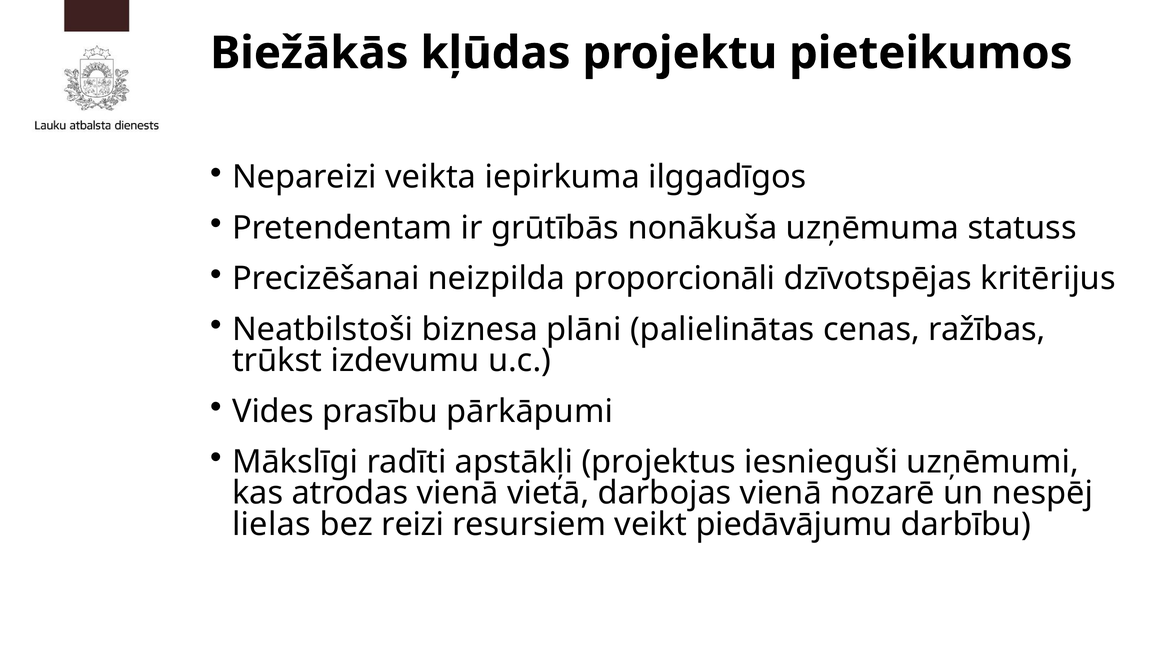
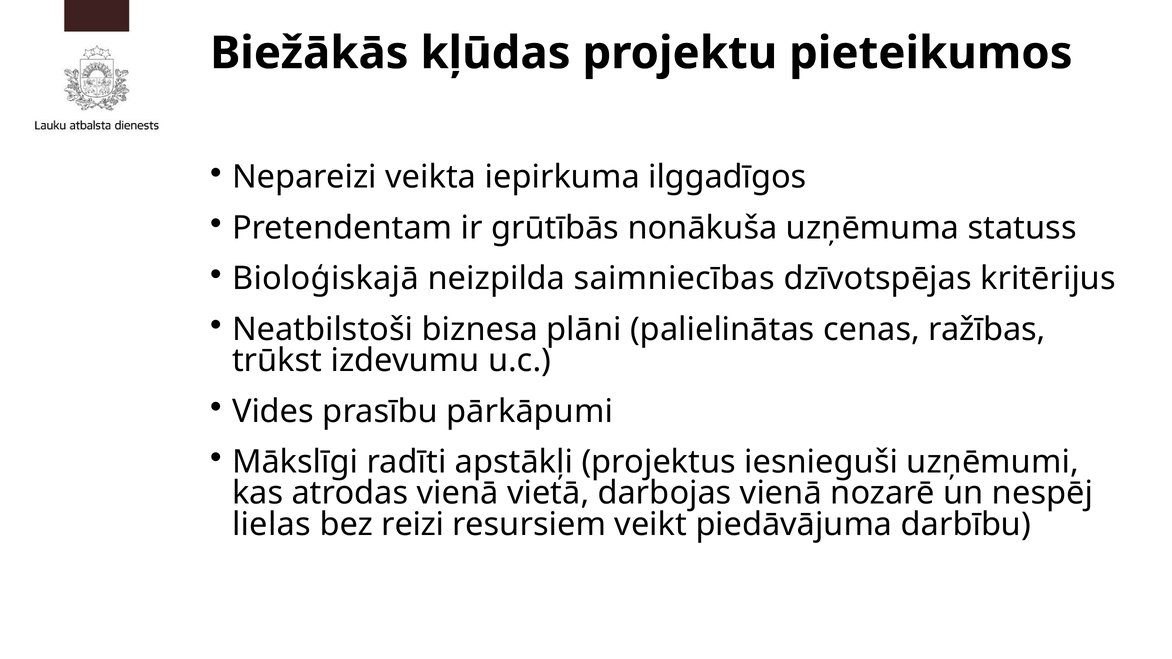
Precizēšanai: Precizēšanai -> Bioloģiskajā (325, 279)
proporcionāli: proporcionāli -> saimniecības (674, 279)
piedāvājumu: piedāvājumu -> piedāvājuma (794, 525)
